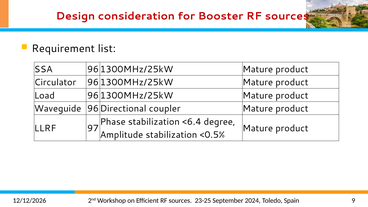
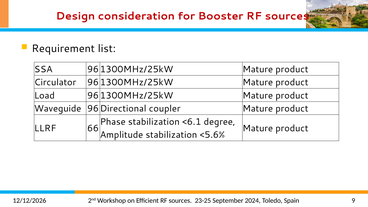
<6.4: <6.4 -> <6.1 (192, 122)
97: 97 -> 66 (93, 128)
<0.5%: <0.5% -> <5.6% (212, 135)
